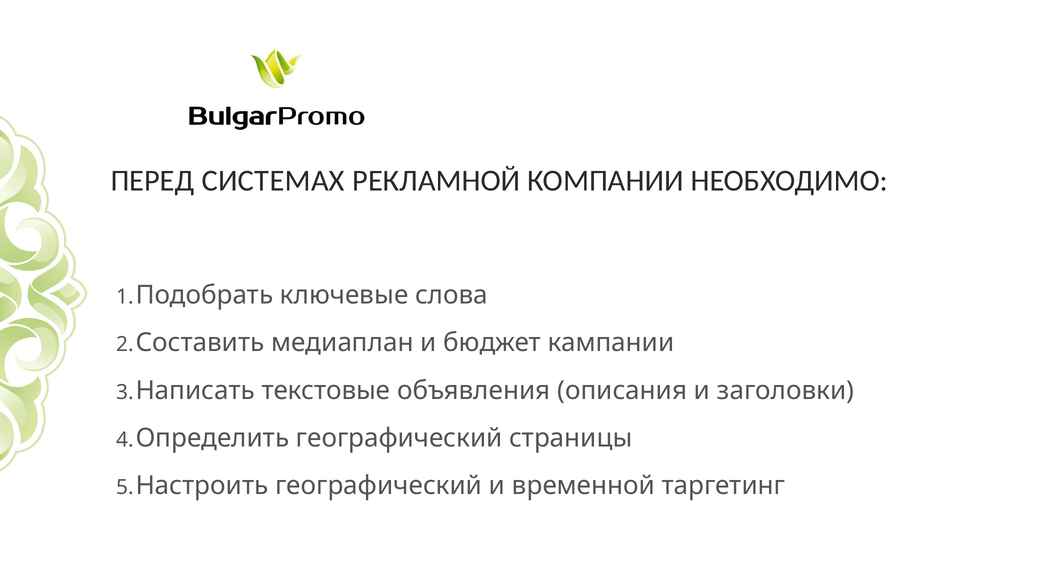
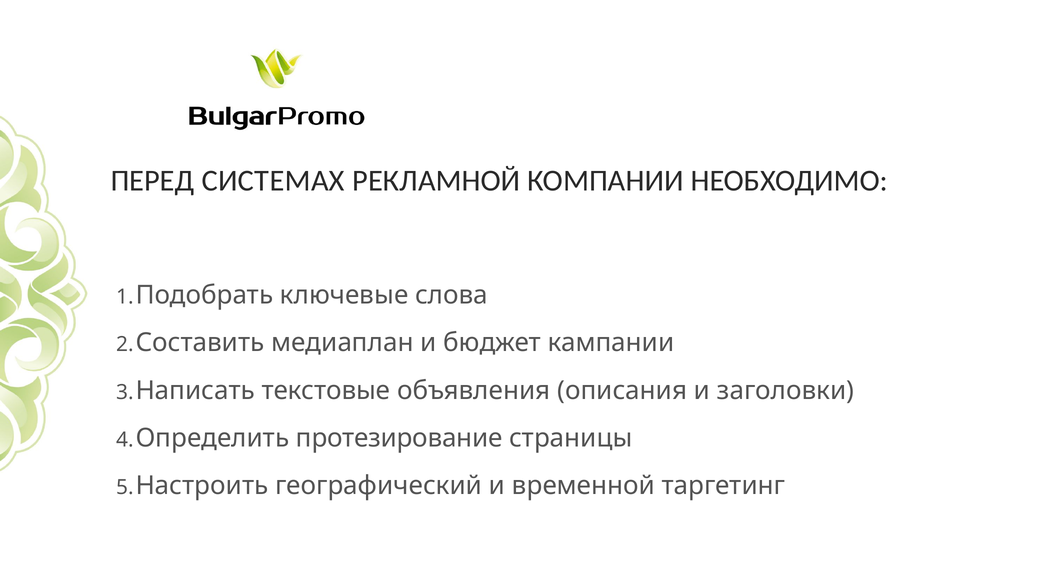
Определить географический: географический -> протезирование (399, 438)
